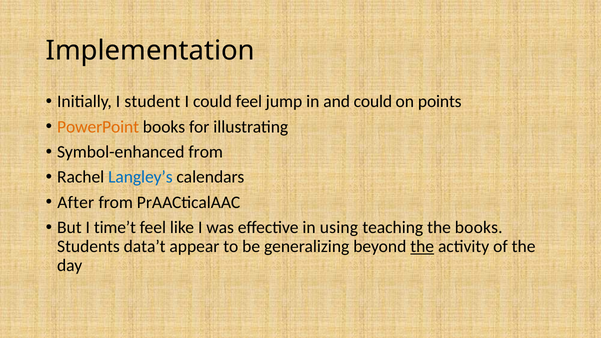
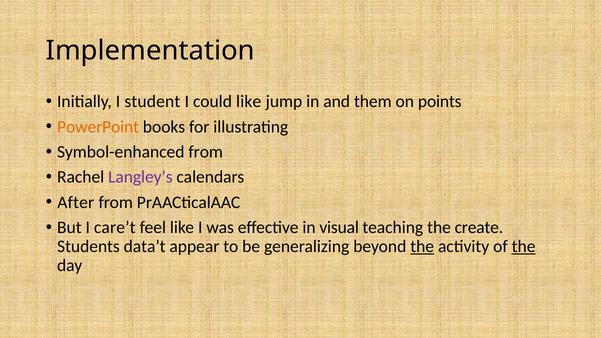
could feel: feel -> like (249, 102)
and could: could -> them (373, 102)
Langley’s colour: blue -> purple (140, 177)
time’t: time’t -> care’t (115, 228)
using: using -> visual (339, 228)
the books: books -> create (479, 228)
the underline: none -> present (524, 247)
